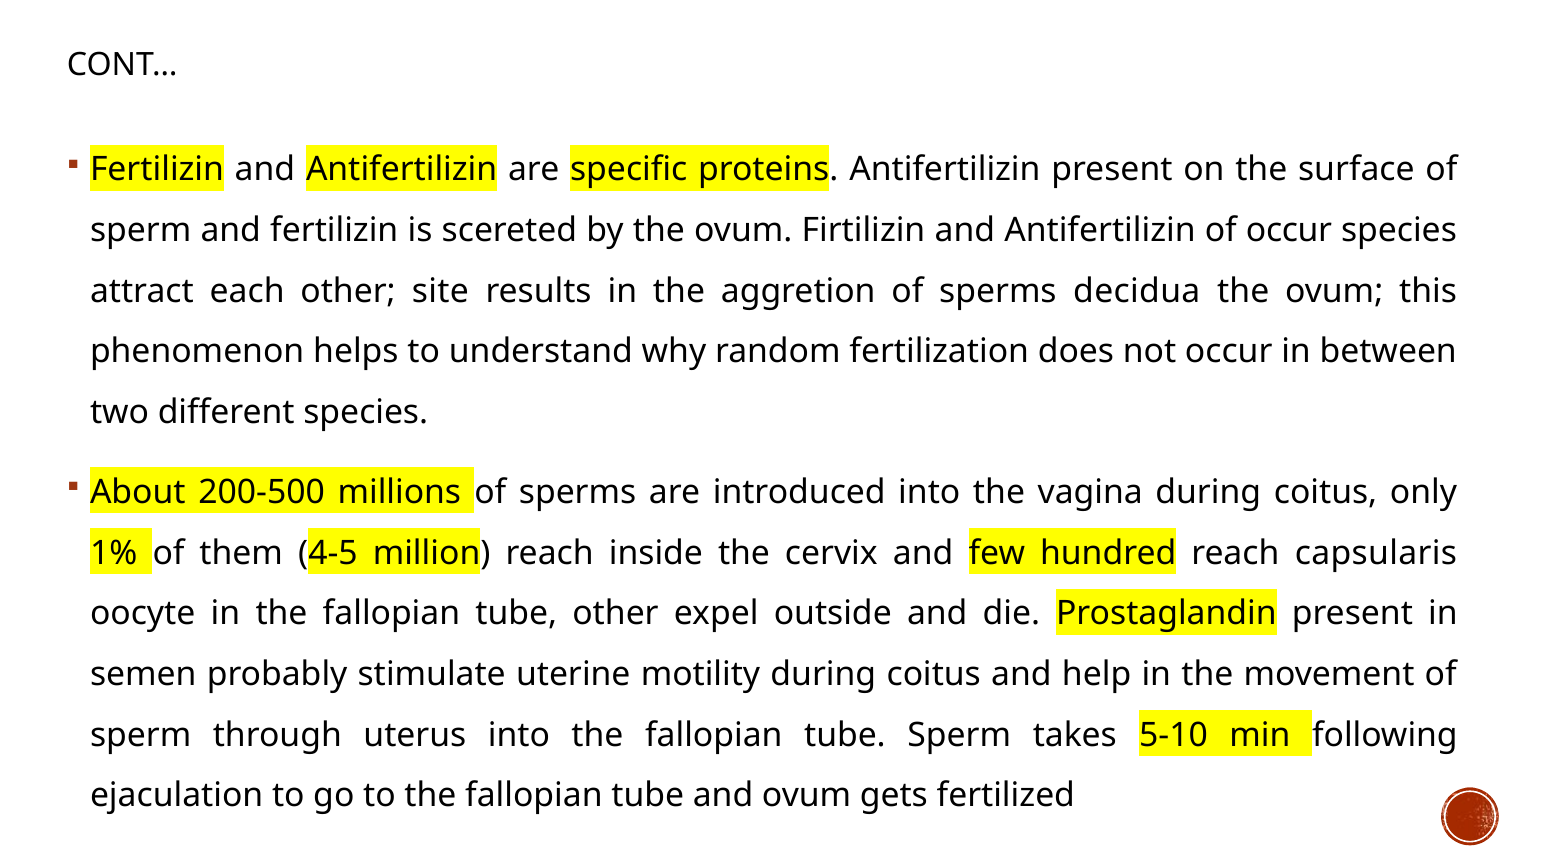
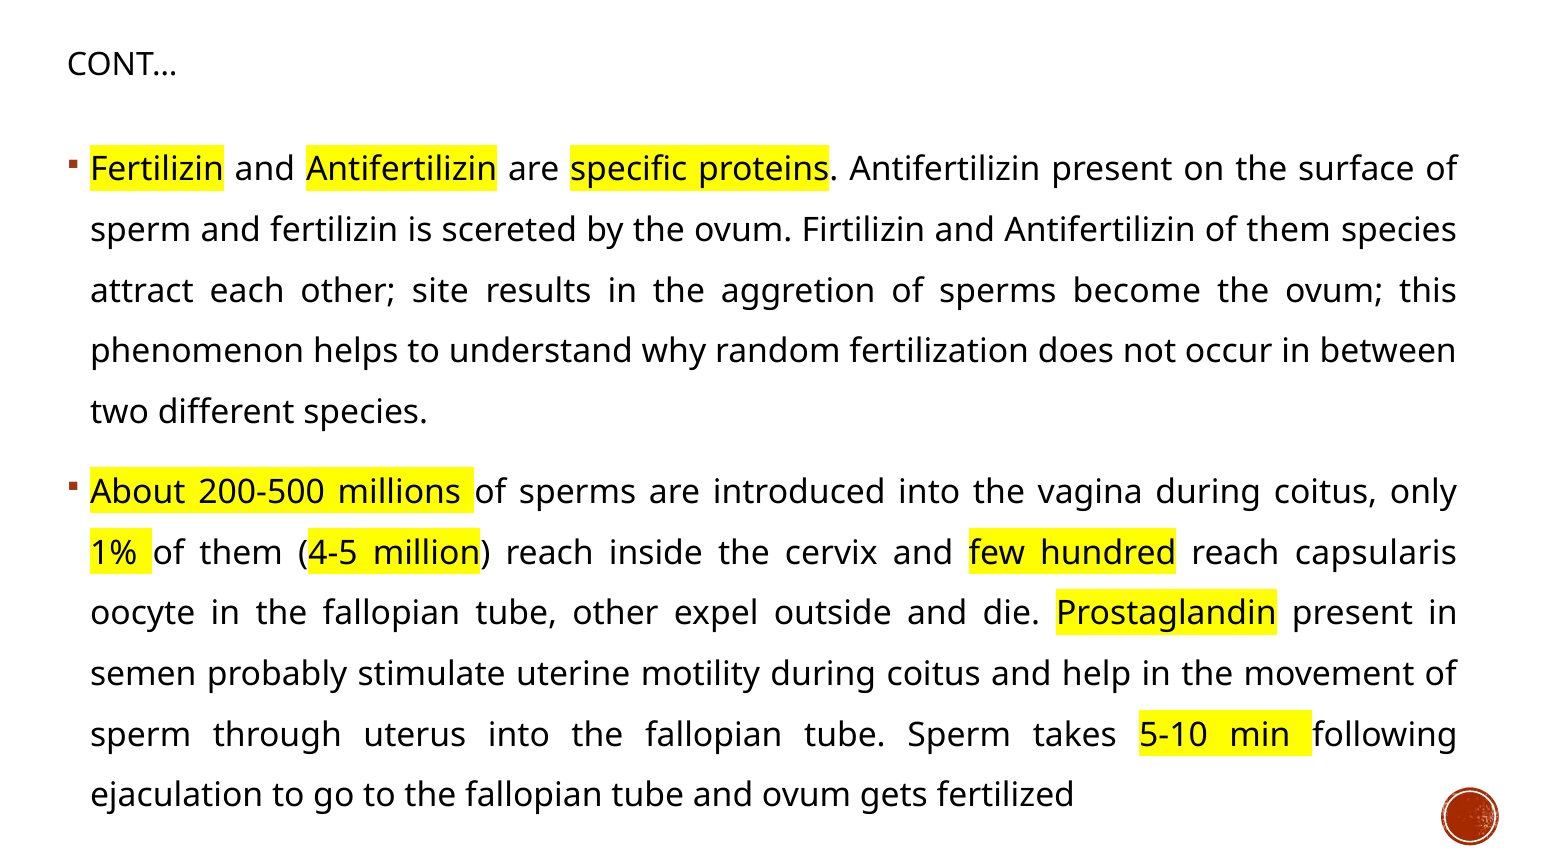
Antifertilizin of occur: occur -> them (1289, 230)
decidua: decidua -> become (1137, 291)
